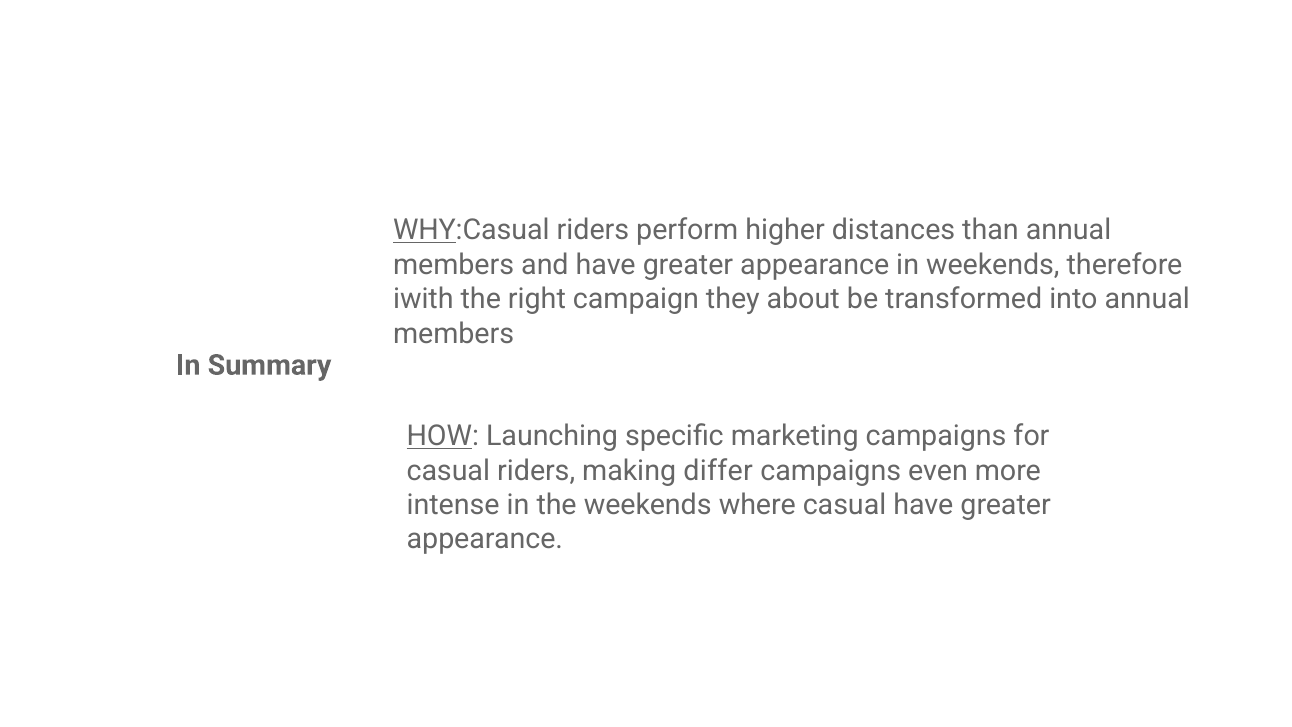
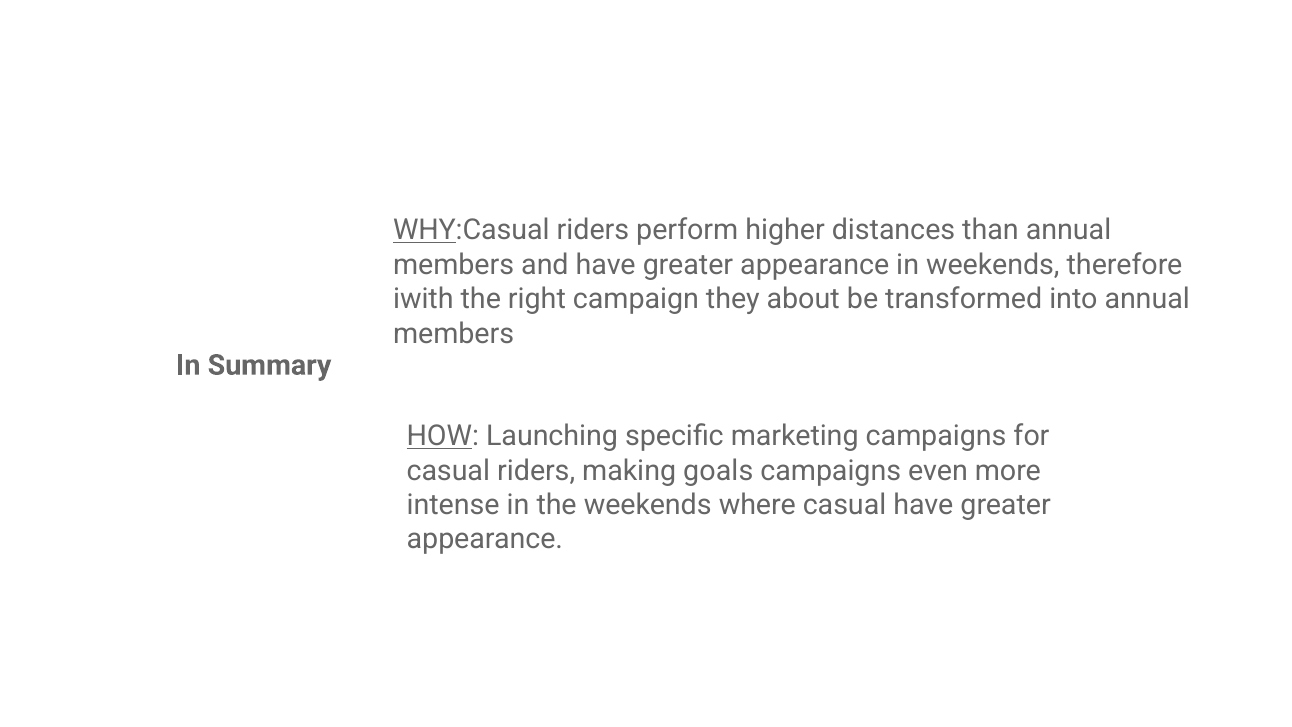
differ: differ -> goals (718, 470)
